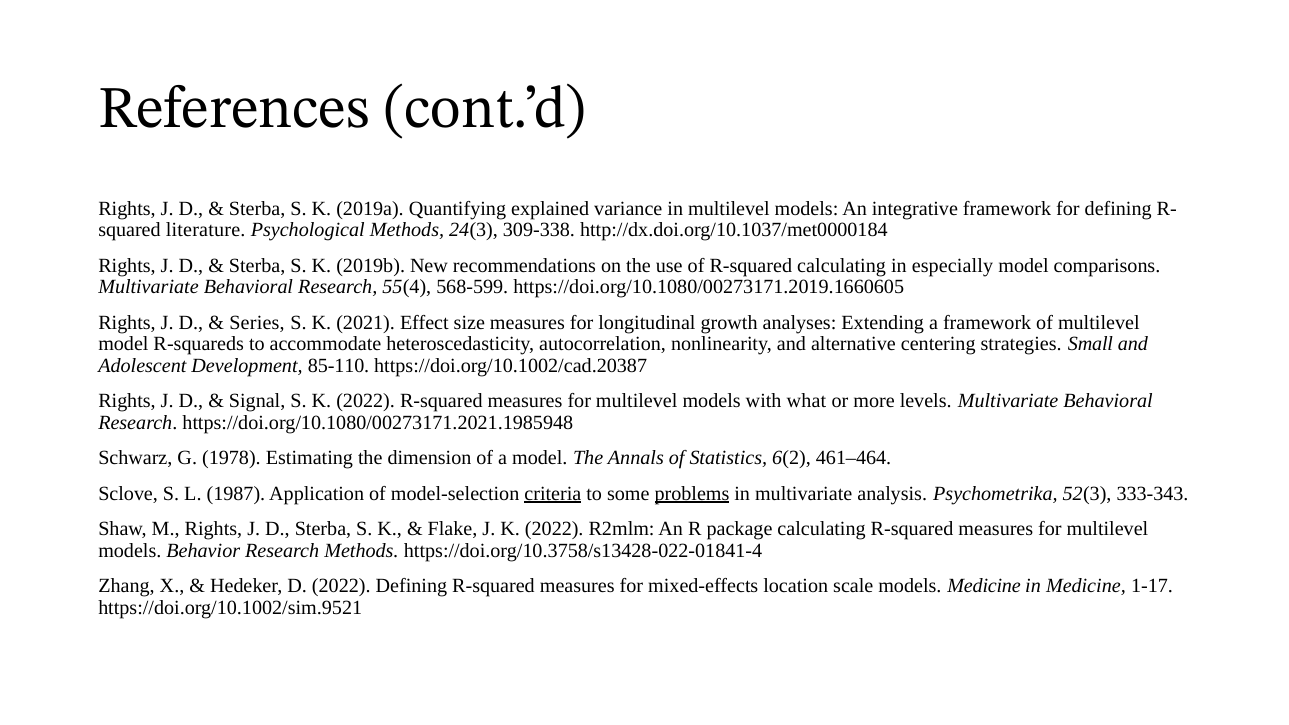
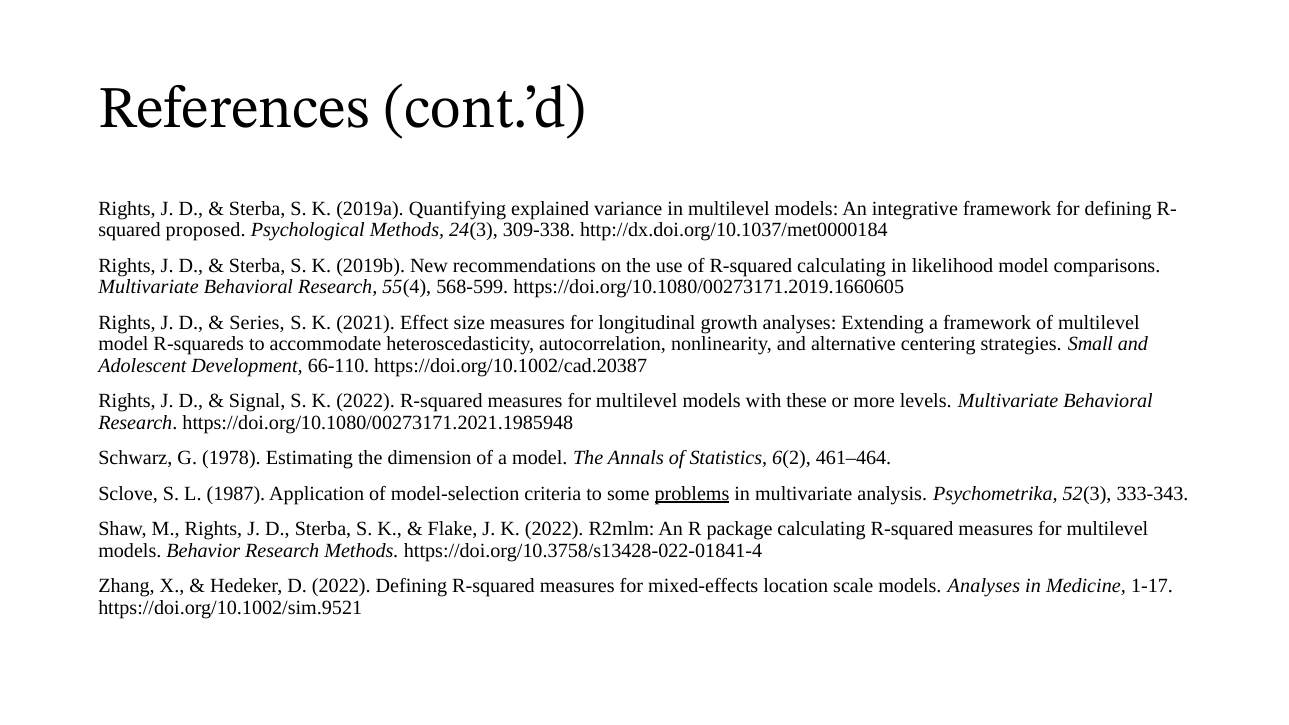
literature: literature -> proposed (206, 230)
especially: especially -> likelihood (953, 266)
85-110: 85-110 -> 66-110 (339, 366)
what: what -> these (807, 401)
criteria underline: present -> none (553, 493)
models Medicine: Medicine -> Analyses (984, 586)
